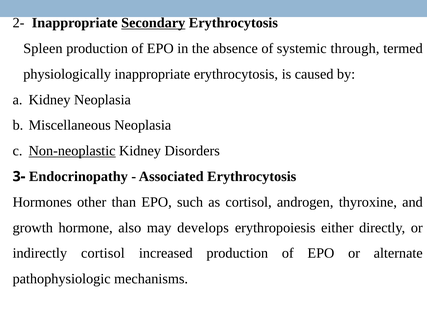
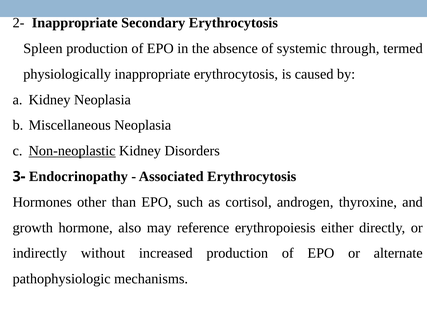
Secondary underline: present -> none (153, 23)
develops: develops -> reference (203, 228)
indirectly cortisol: cortisol -> without (103, 253)
